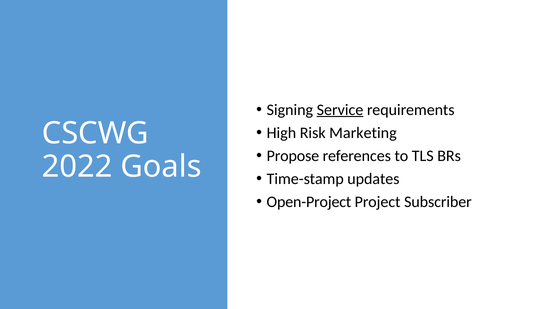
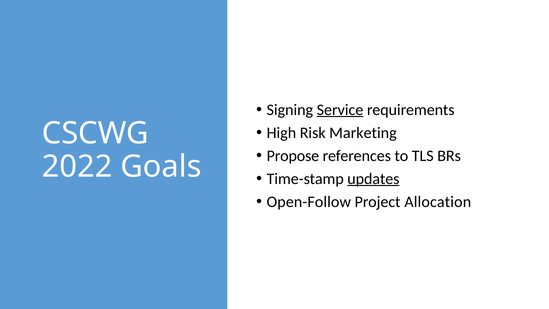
updates underline: none -> present (373, 179)
Open-Project: Open-Project -> Open-Follow (309, 202)
Subscriber: Subscriber -> Allocation (438, 202)
